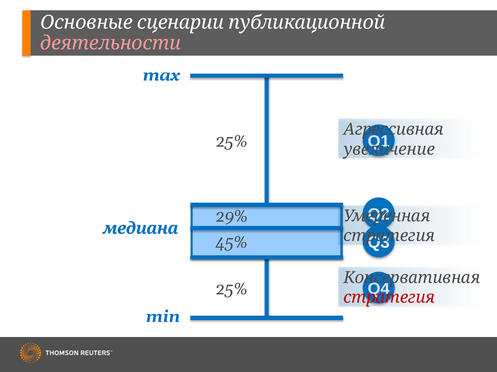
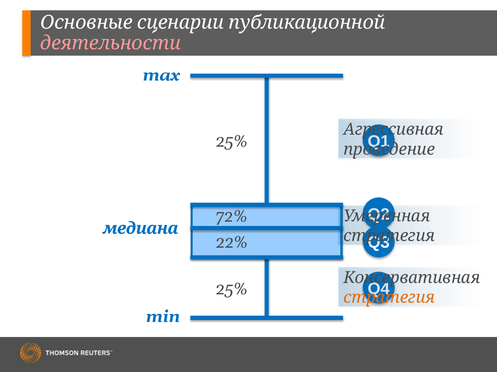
увеличение: увеличение -> проведение (389, 150)
29%: 29% -> 72% (231, 217)
45%: 45% -> 22% (231, 243)
стратегия colour: red -> orange (389, 298)
